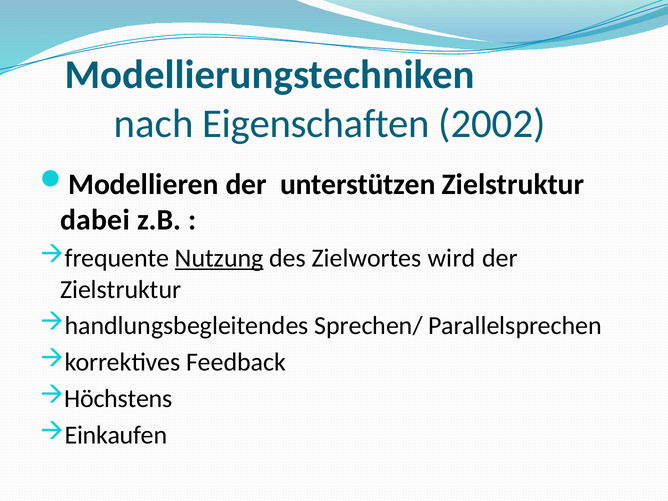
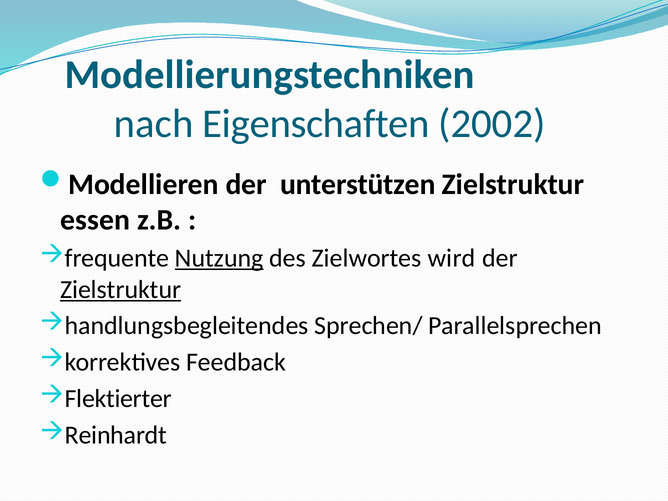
dabei: dabei -> essen (95, 220)
Zielstruktur underline: none -> present (121, 289)
Höchstens: Höchstens -> Flektierter (118, 399)
Einkaufen: Einkaufen -> Reinhardt (116, 435)
